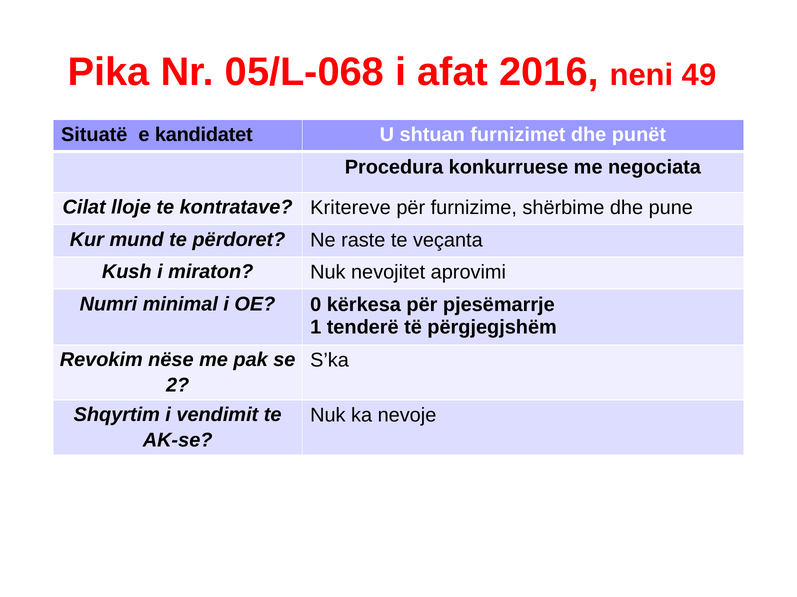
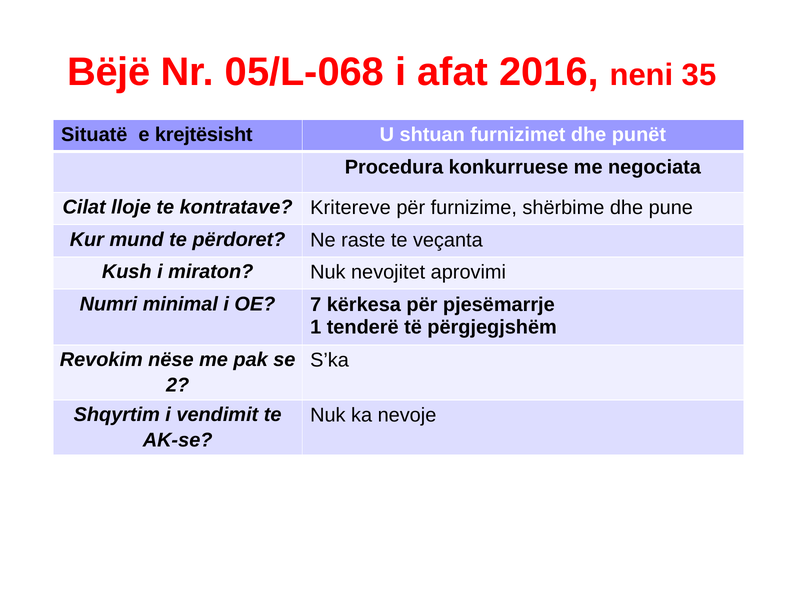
Pika: Pika -> Bëjë (109, 72)
49: 49 -> 35 (699, 75)
kandidatet: kandidatet -> krejtësisht (204, 135)
0: 0 -> 7 (316, 305)
